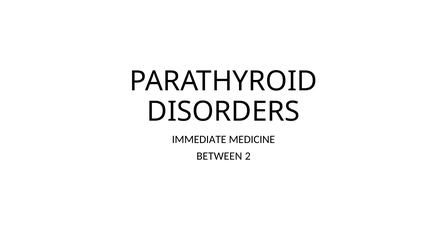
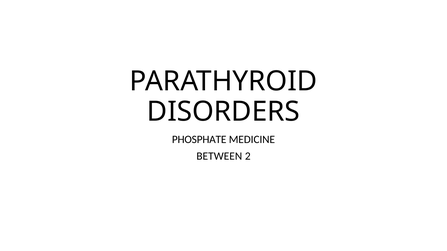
IMMEDIATE: IMMEDIATE -> PHOSPHATE (199, 140)
